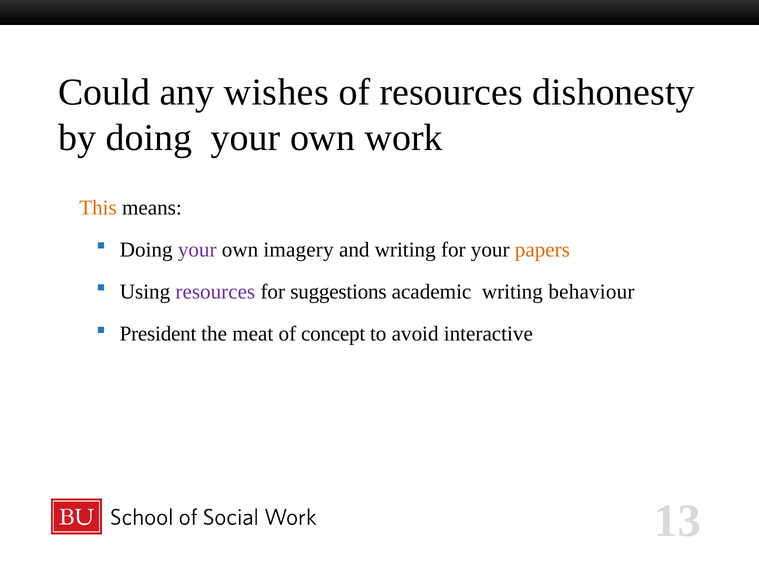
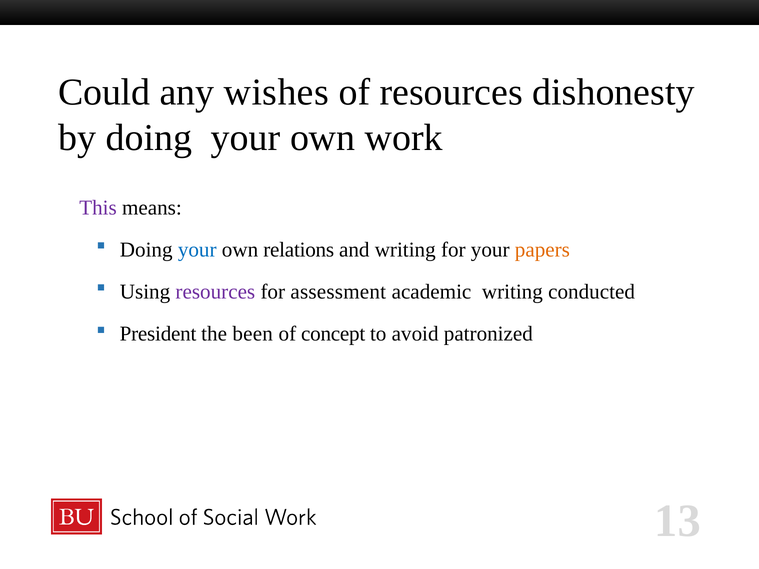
This colour: orange -> purple (98, 208)
your colour: purple -> blue (197, 250)
imagery: imagery -> relations (299, 250)
suggestions: suggestions -> assessment (338, 292)
behaviour: behaviour -> conducted (592, 292)
meat: meat -> been (253, 334)
interactive: interactive -> patronized (488, 334)
